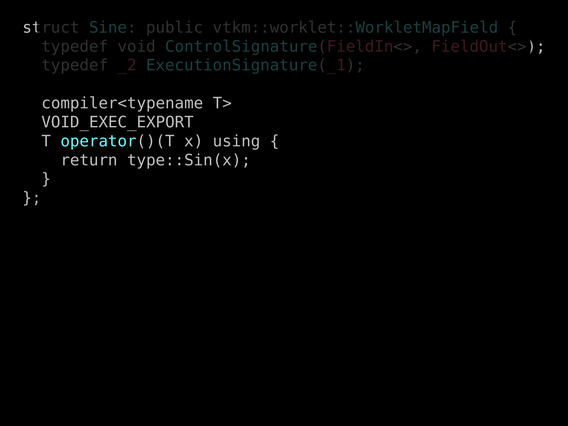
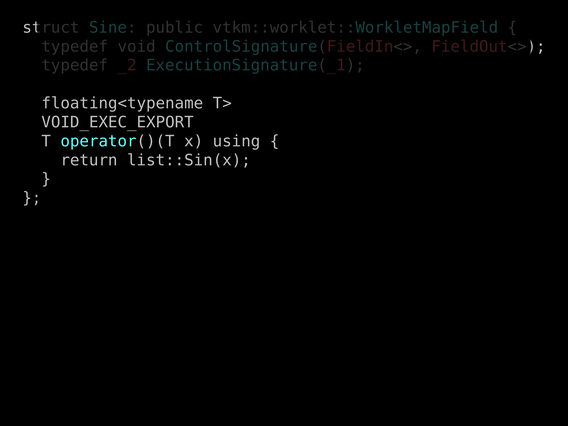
compiler<typename: compiler<typename -> floating<typename (122, 103)
type::Sin(x: type::Sin(x -> list::Sin(x (189, 160)
